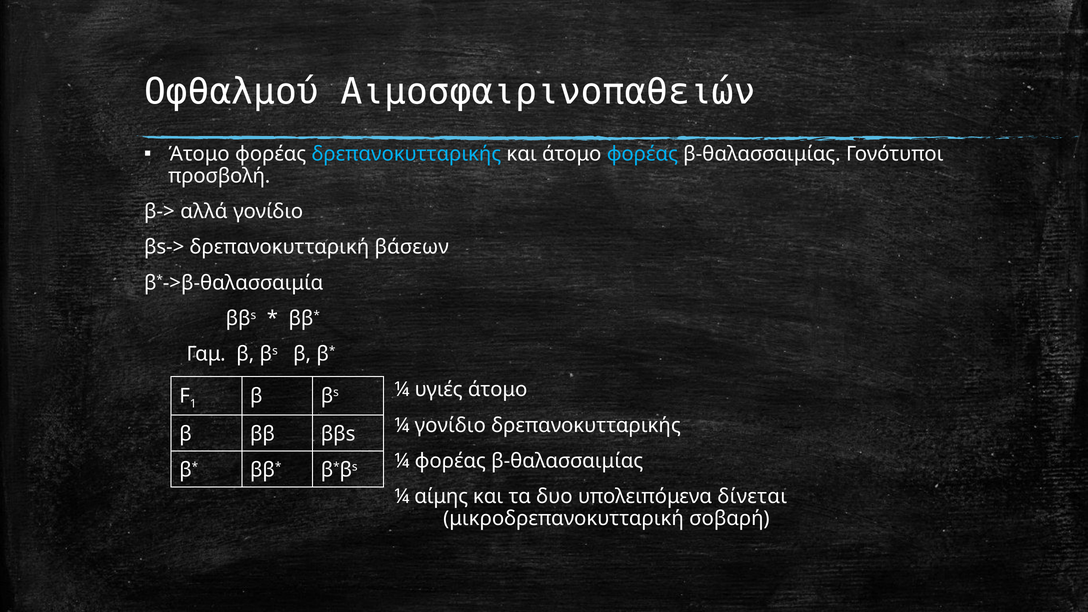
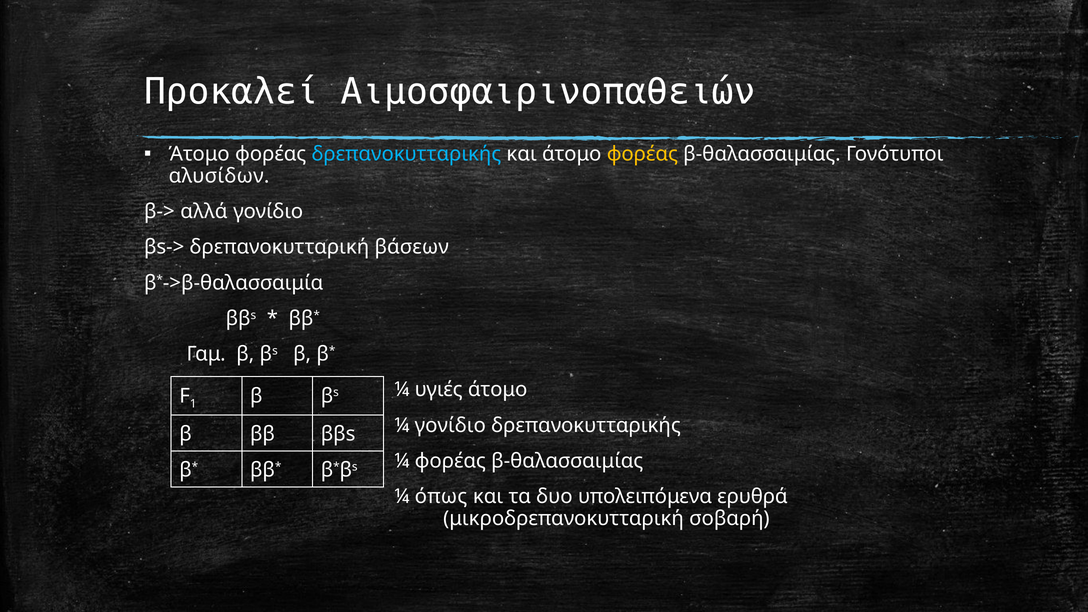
Οφθαλμού: Οφθαλμού -> Προκαλεί (231, 92)
φορέας colour: light blue -> yellow (642, 154)
προσβολή: προσβολή -> αλυσίδων (219, 176)
αίμης: αίμης -> όπως (441, 497)
δίνεται: δίνεται -> ερυθρά (752, 497)
